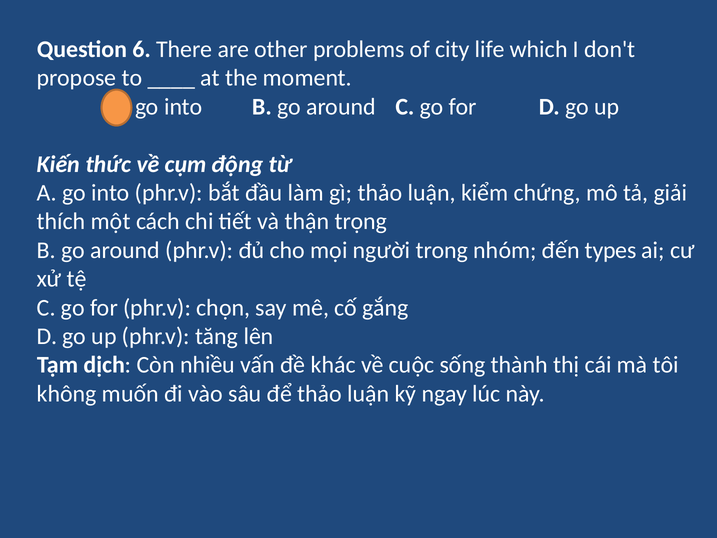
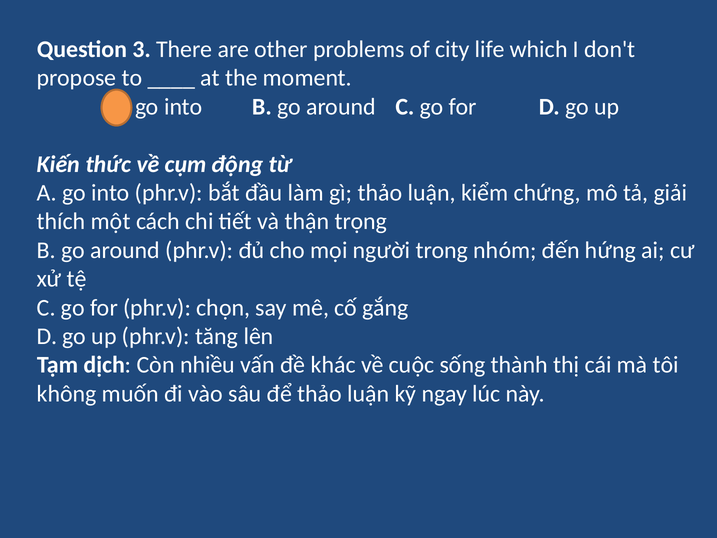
6: 6 -> 3 (142, 49)
types: types -> hứng (610, 250)
